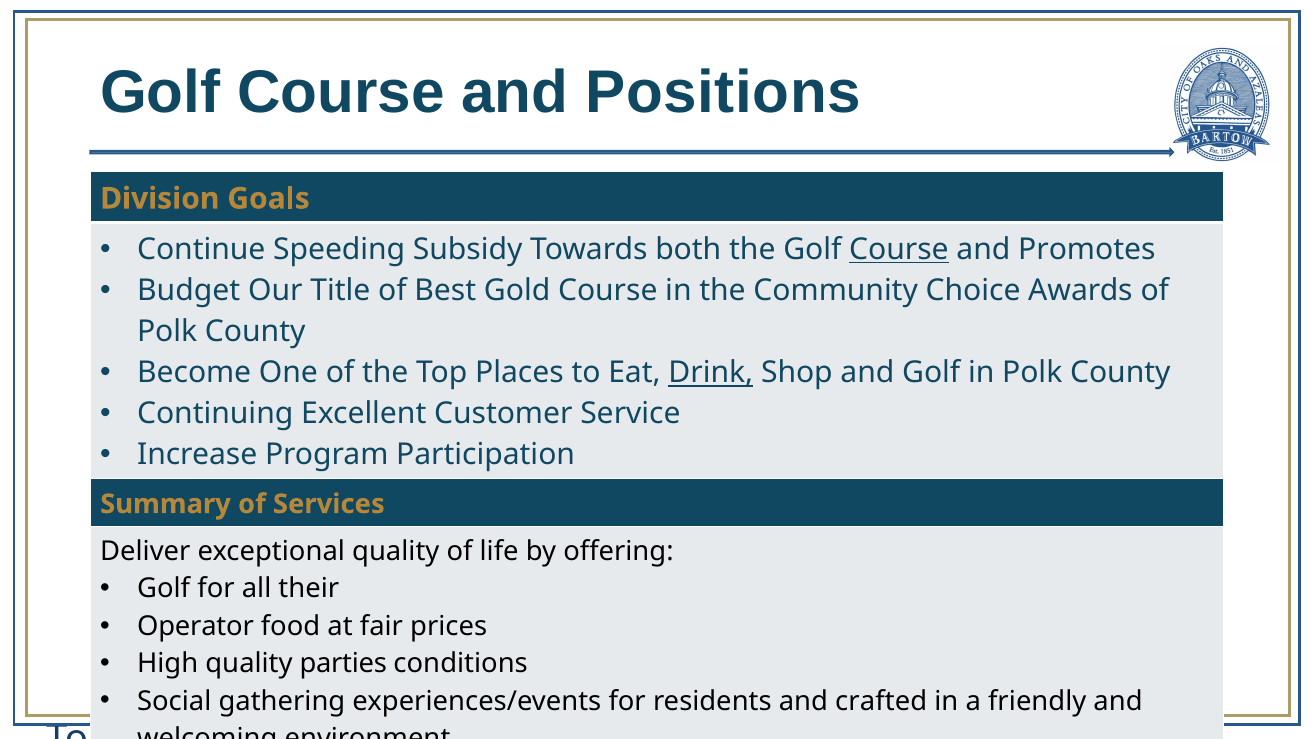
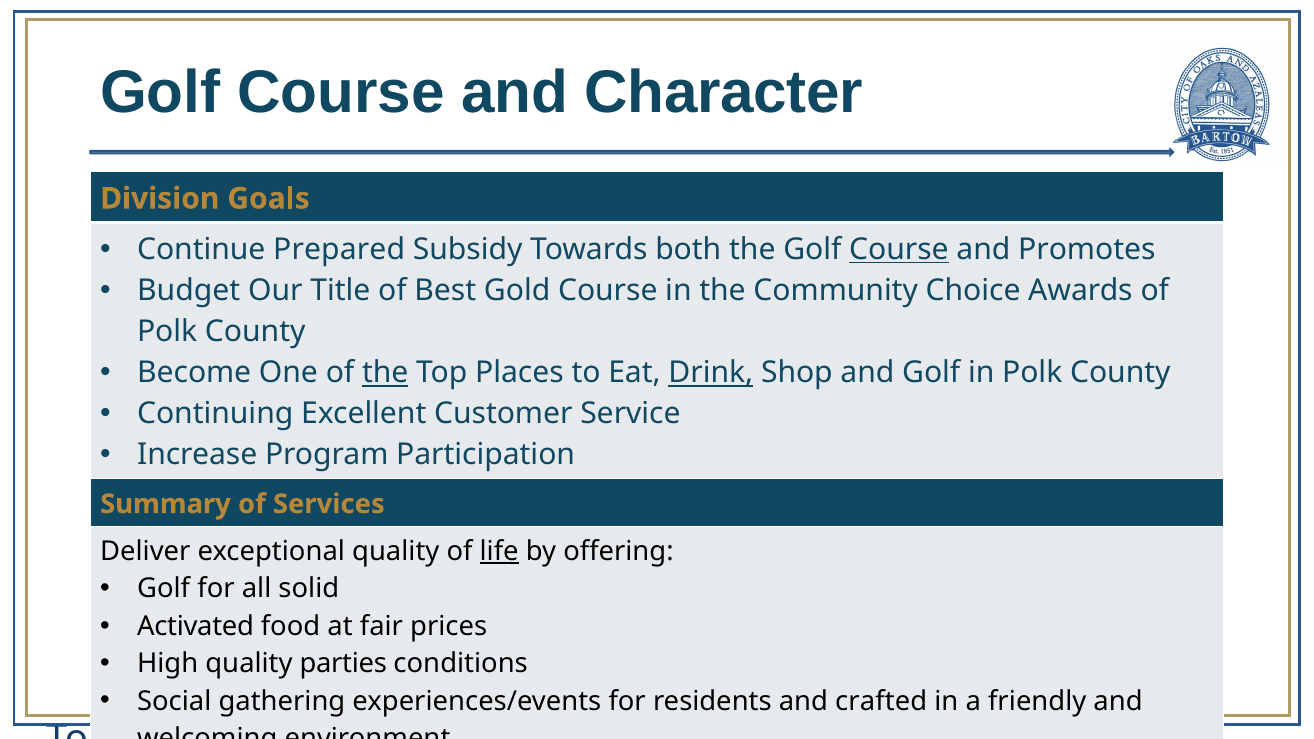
Positions: Positions -> Character (724, 93)
Speeding: Speeding -> Prepared (339, 250)
the underline: none -> present (385, 373)
life underline: none -> present (499, 551)
their: their -> solid (309, 589)
Operator: Operator -> Activated (196, 626)
